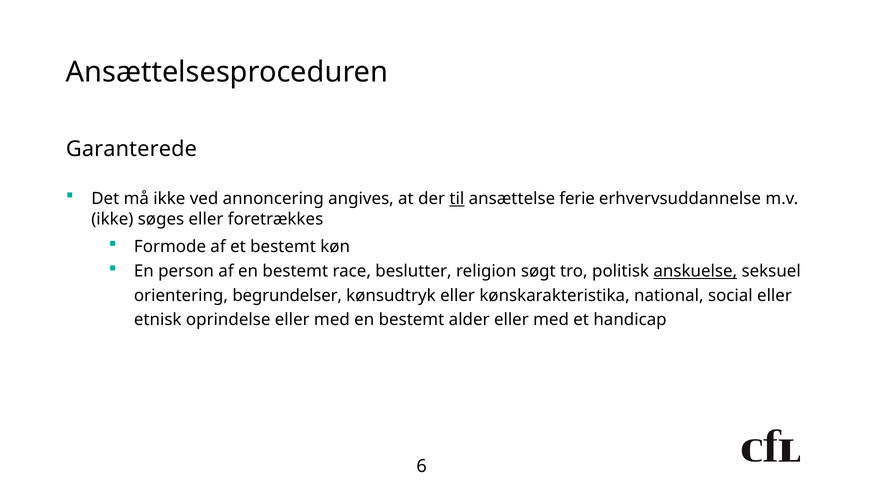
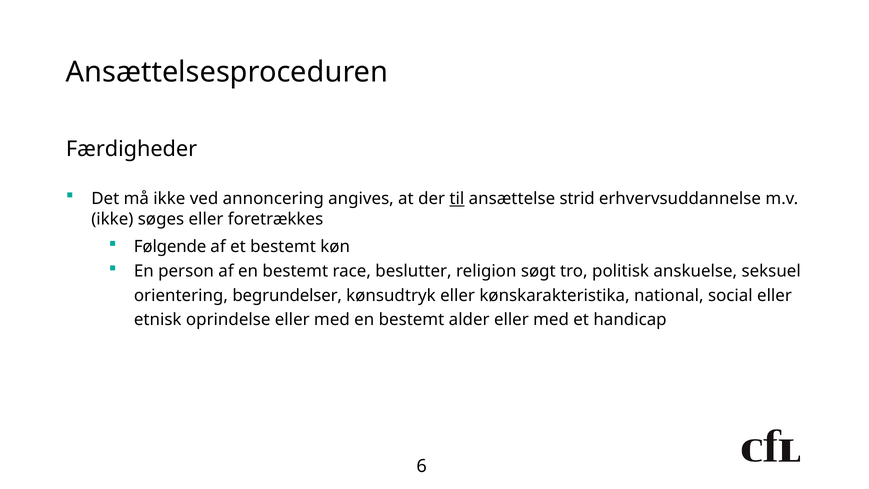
Garanterede: Garanterede -> Færdigheder (132, 149)
ferie: ferie -> strid (577, 199)
Formode: Formode -> Følgende (170, 247)
anskuelse underline: present -> none (695, 271)
